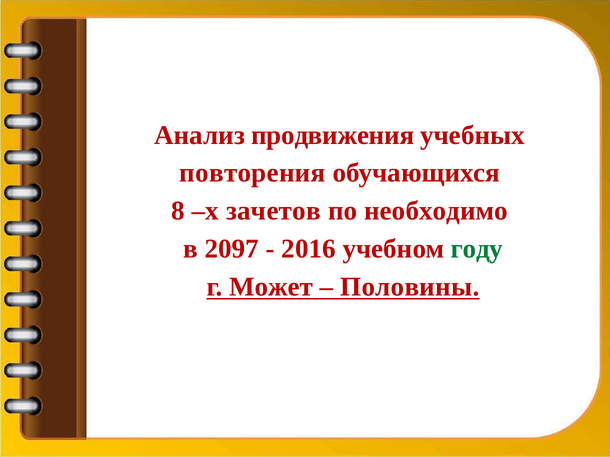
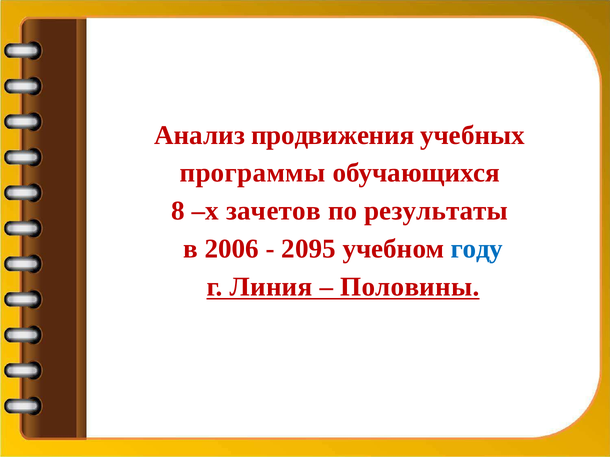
повторения: повторения -> программы (252, 173)
необходимо: необходимо -> результаты (436, 211)
2097: 2097 -> 2006 (232, 249)
2016: 2016 -> 2095 (309, 249)
году colour: green -> blue (477, 249)
Может: Может -> Линия (271, 287)
